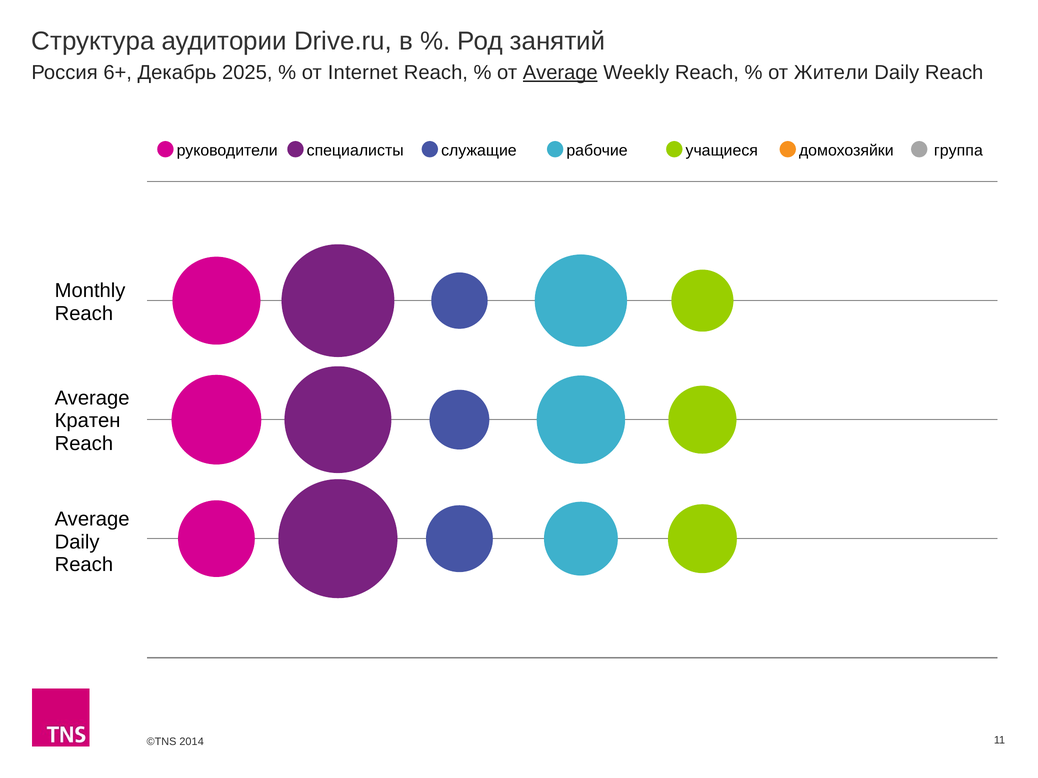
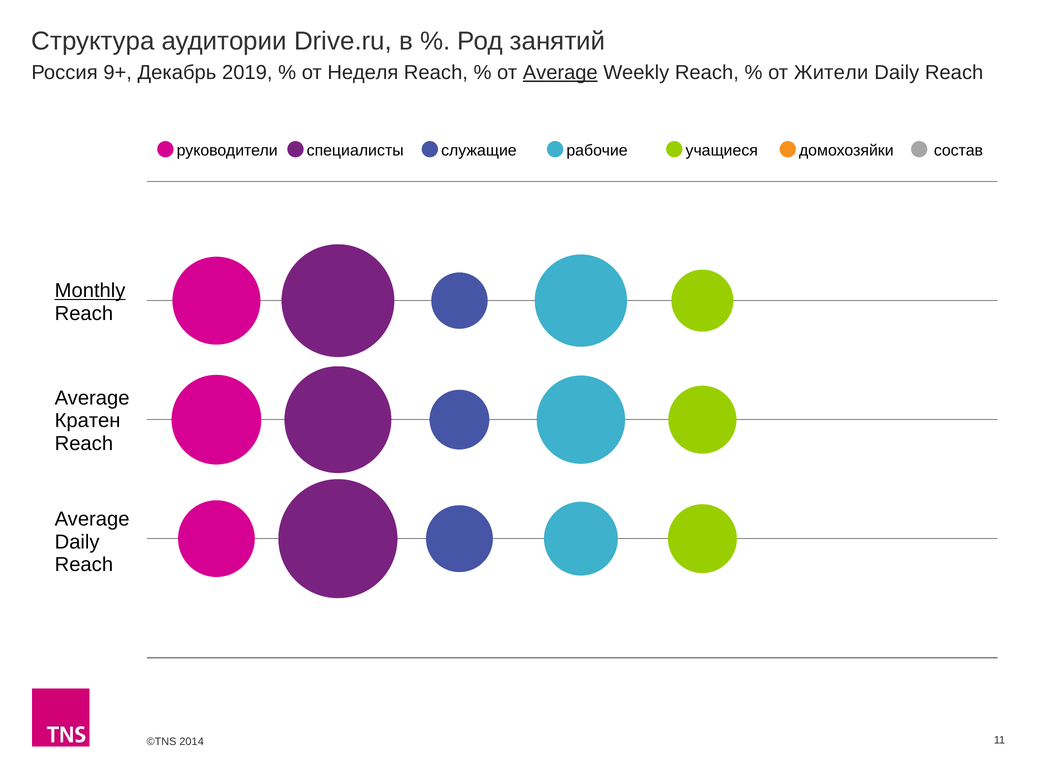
6+: 6+ -> 9+ (118, 73)
2025: 2025 -> 2019 (247, 73)
Internet: Internet -> Неделя (363, 73)
группа: группа -> состав (958, 151)
Monthly underline: none -> present (90, 291)
